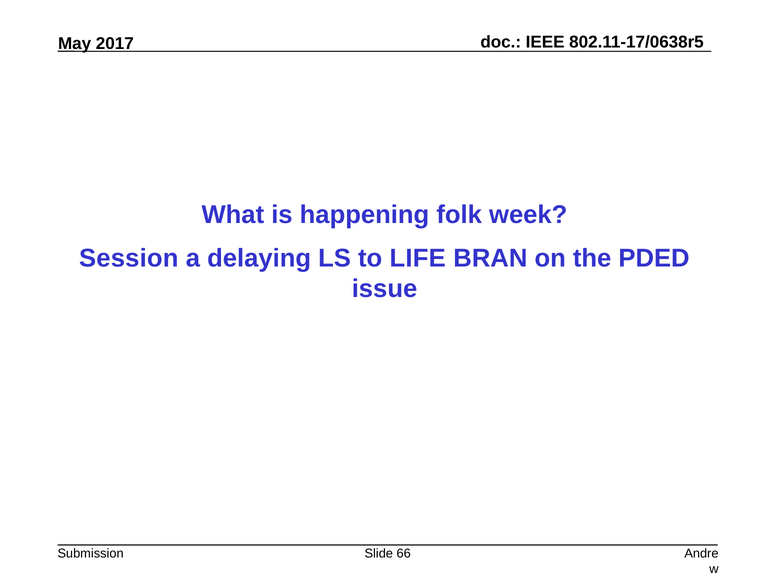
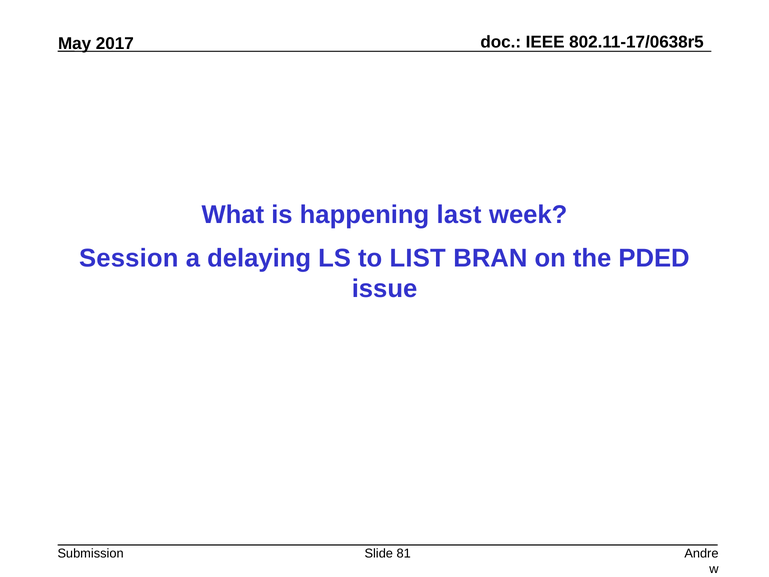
folk: folk -> last (459, 215)
LIFE: LIFE -> LIST (418, 258)
66: 66 -> 81 (404, 553)
